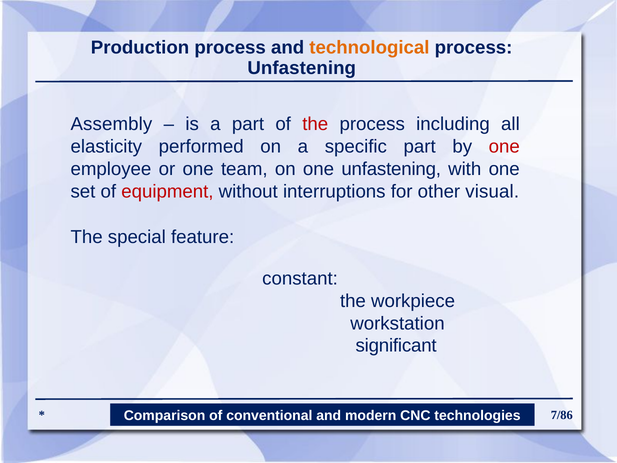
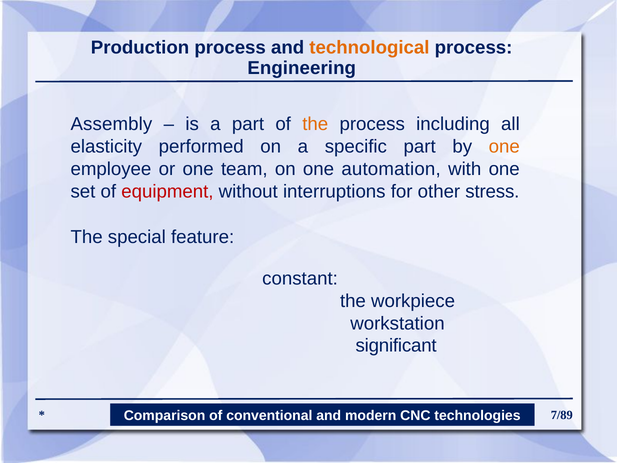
Unfastening: Unfastening -> Engineering (302, 68)
the colour: red -> orange (315, 124)
one colour: red -> orange (504, 146)
one unfastening: unfastening -> automation (391, 169)
visual: visual -> stress (492, 191)
7/86: 7/86 -> 7/89 (562, 415)
